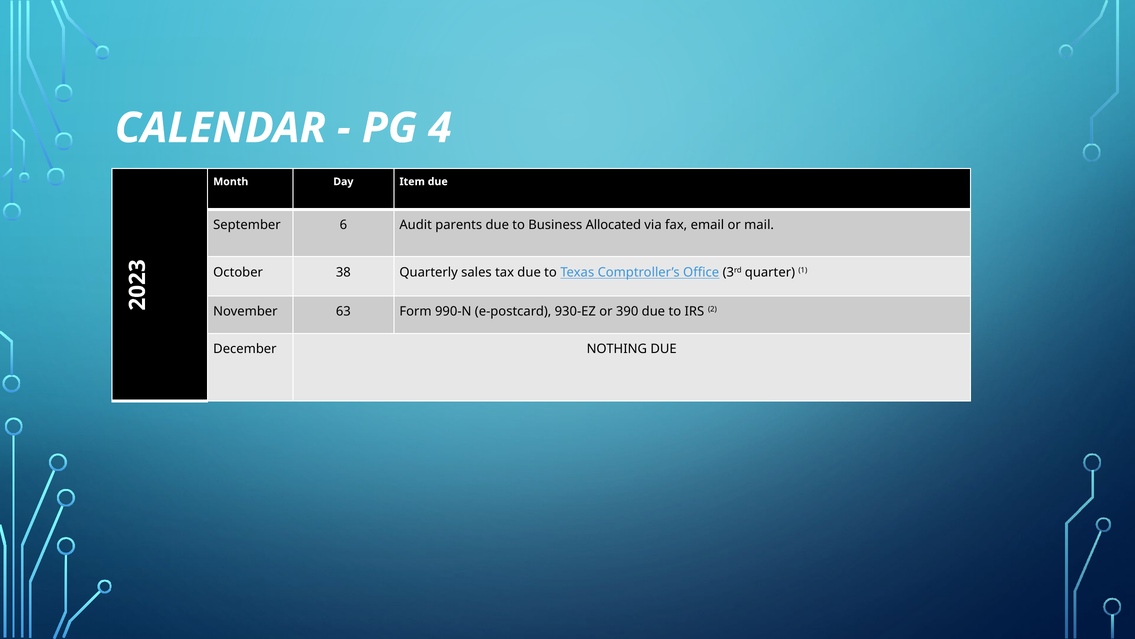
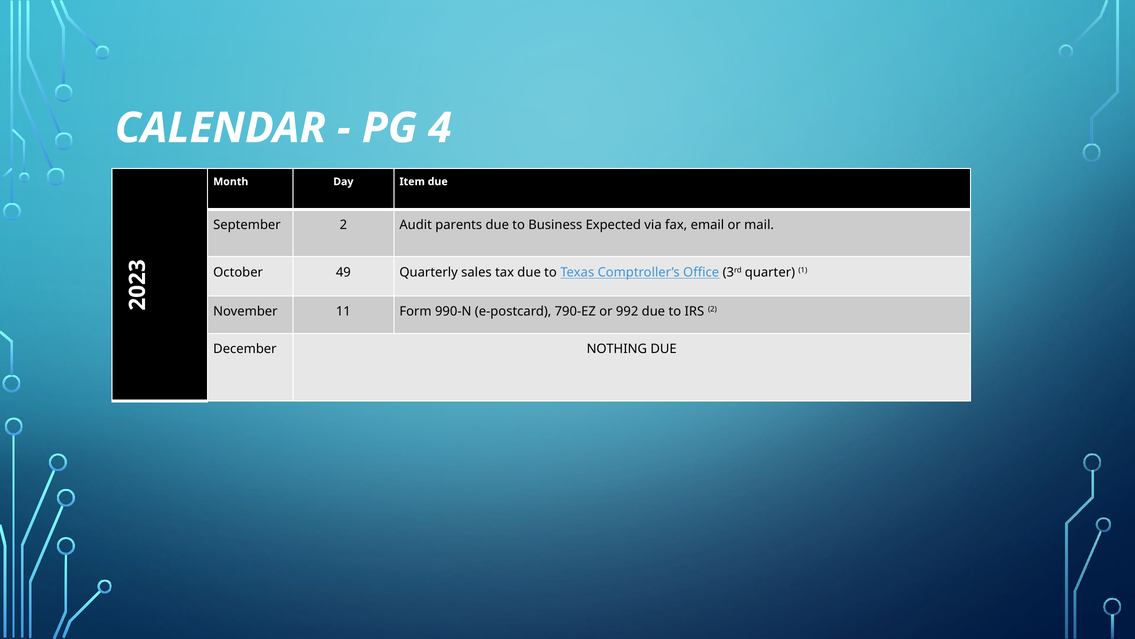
September 6: 6 -> 2 (343, 225)
Allocated: Allocated -> Expected (613, 225)
38: 38 -> 49 (343, 272)
63: 63 -> 11 (343, 311)
930-EZ: 930-EZ -> 790-EZ (575, 311)
390: 390 -> 992 (627, 311)
